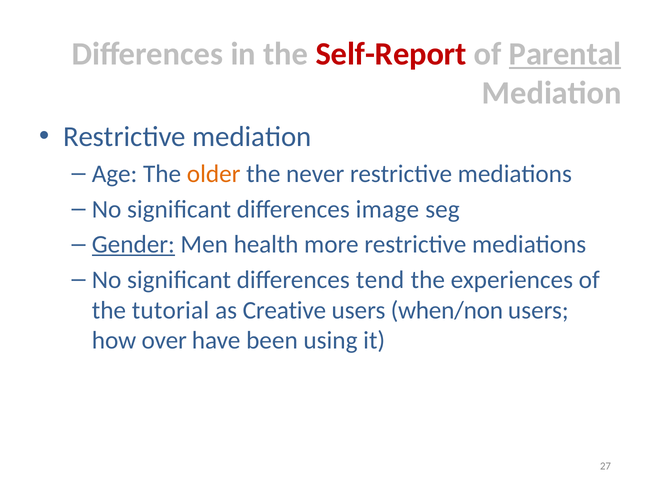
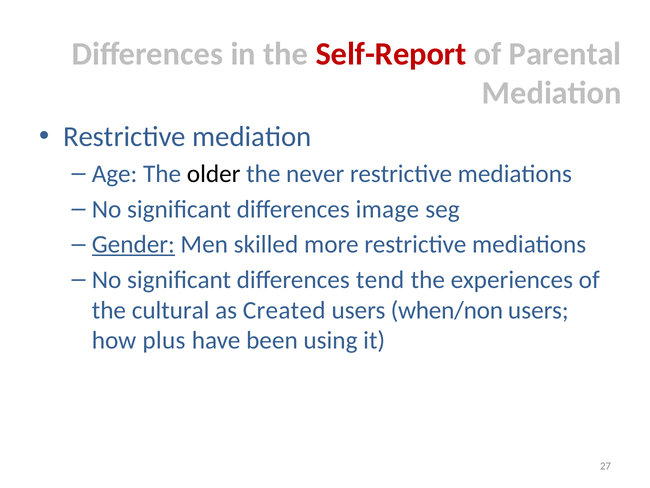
Parental underline: present -> none (565, 54)
older colour: orange -> black (214, 174)
health: health -> skilled (266, 244)
tutorial: tutorial -> cultural (171, 310)
Creative: Creative -> Created (284, 310)
over: over -> plus (164, 340)
